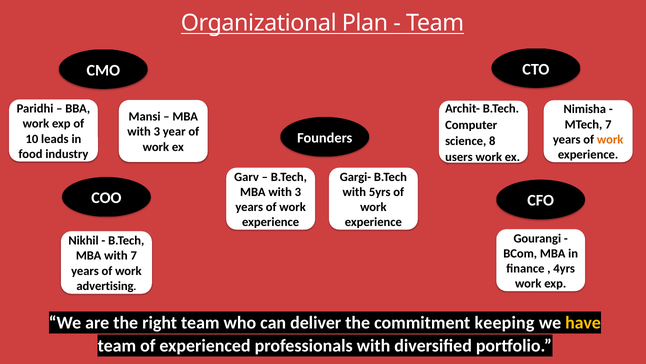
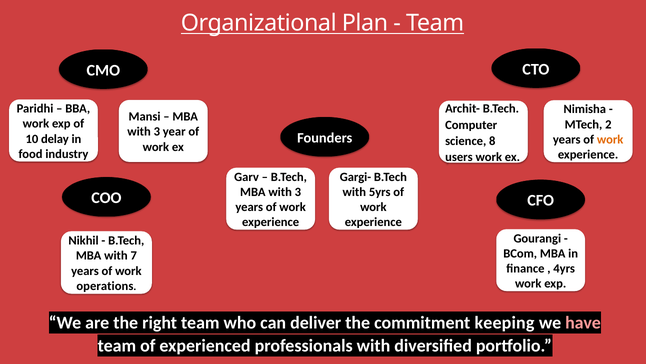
MTech 7: 7 -> 2 (608, 124)
leads: leads -> delay (55, 139)
advertising: advertising -> operations (105, 286)
have colour: yellow -> pink (583, 322)
